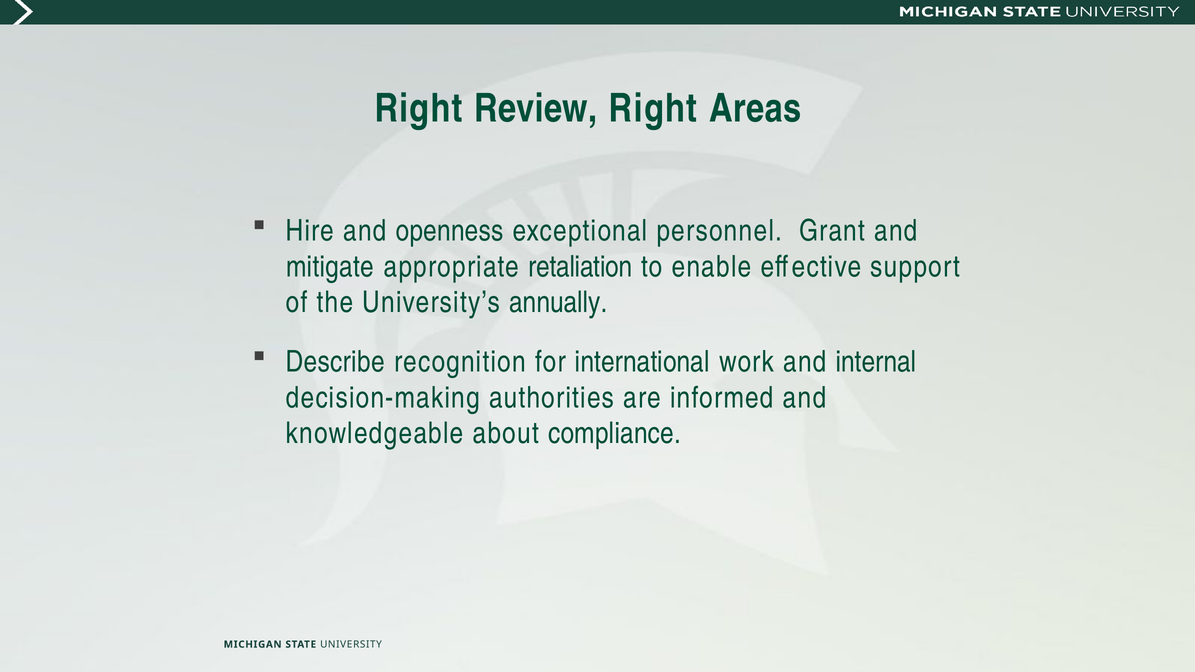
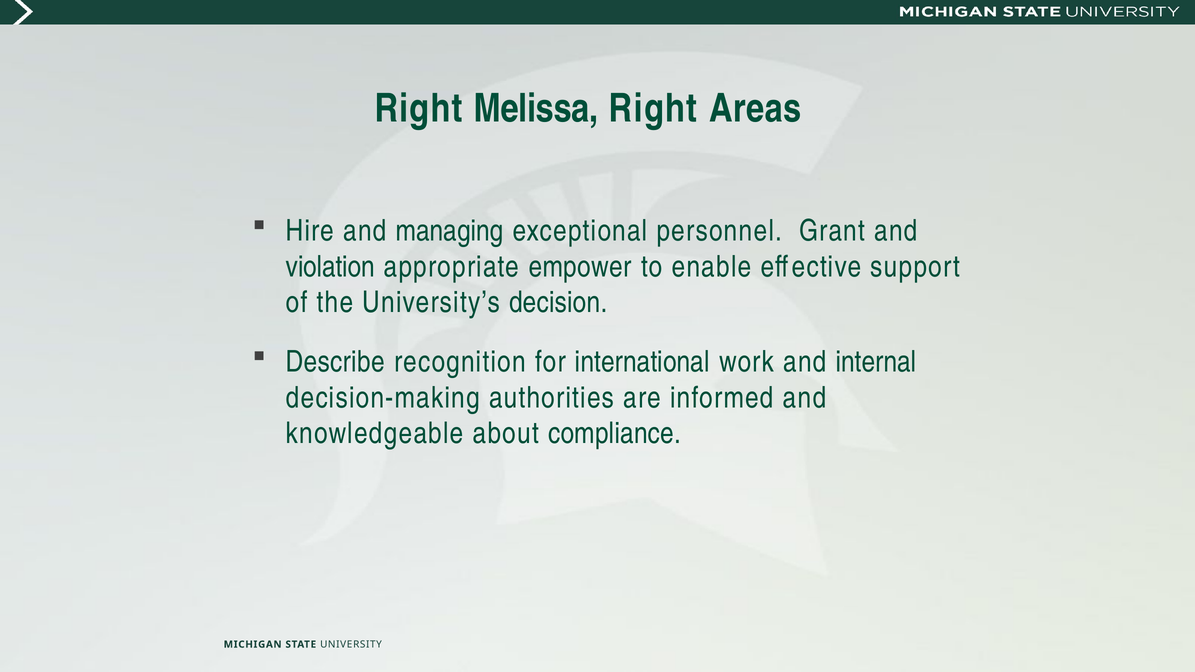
Review: Review -> Melissa (536, 109)
openness: openness -> managing (450, 231)
mitigate: mitigate -> violation (330, 267)
retaliation: retaliation -> empower (580, 267)
annually: annually -> decision (558, 303)
